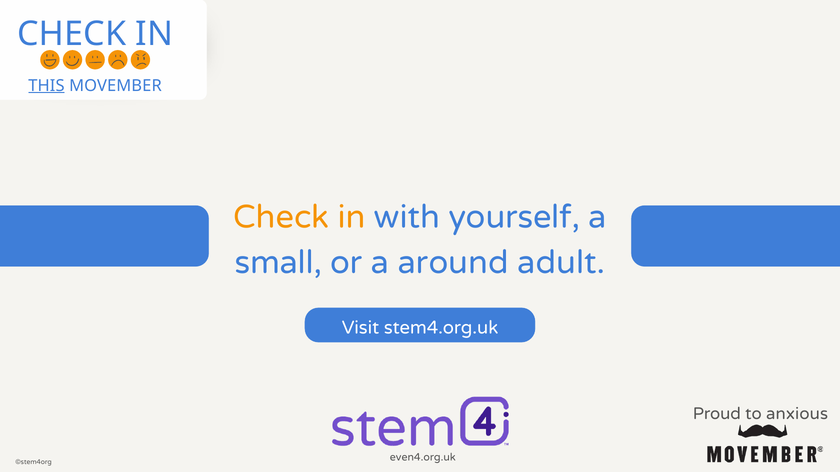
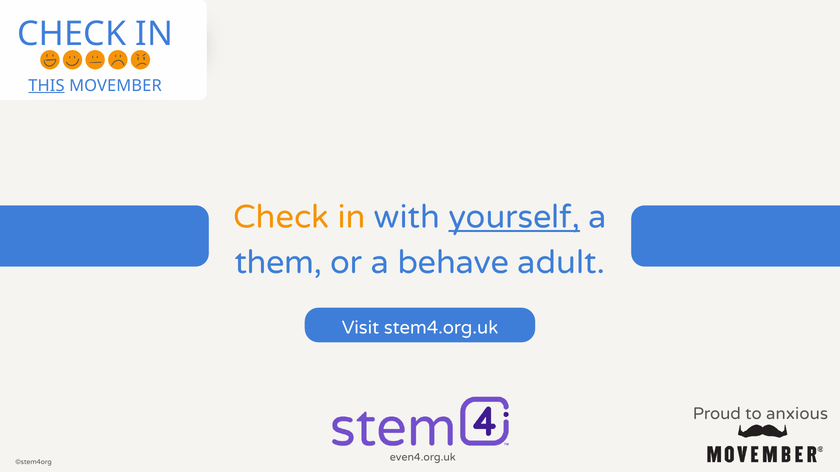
yourself underline: none -> present (514, 217)
small: small -> them (278, 263)
around: around -> behave (453, 263)
